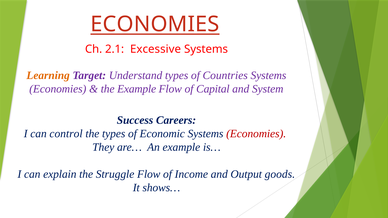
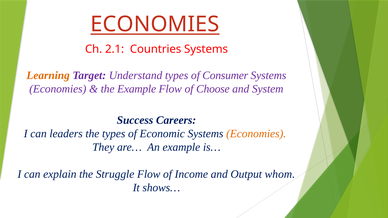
Excessive: Excessive -> Countries (156, 49)
Countries: Countries -> Consumer (225, 75)
Capital: Capital -> Choose (213, 89)
control: control -> leaders (66, 134)
Economies colour: red -> orange (256, 134)
goods: goods -> whom (280, 174)
